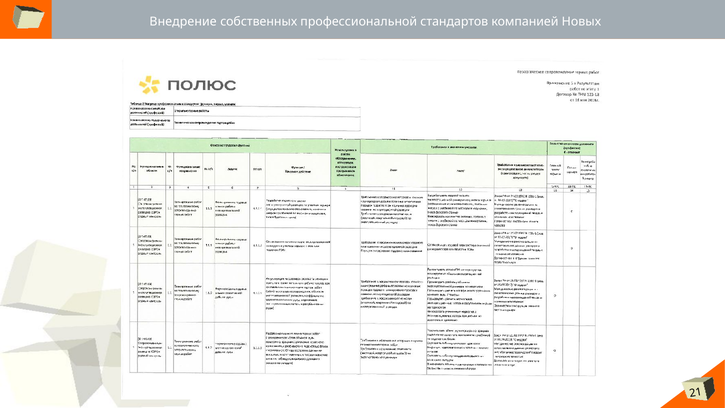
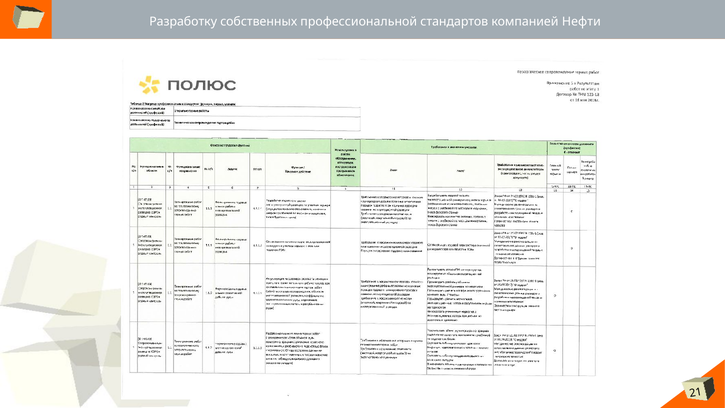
Внедрение: Внедрение -> Разработку (183, 22)
Новых: Новых -> Нефти (581, 22)
